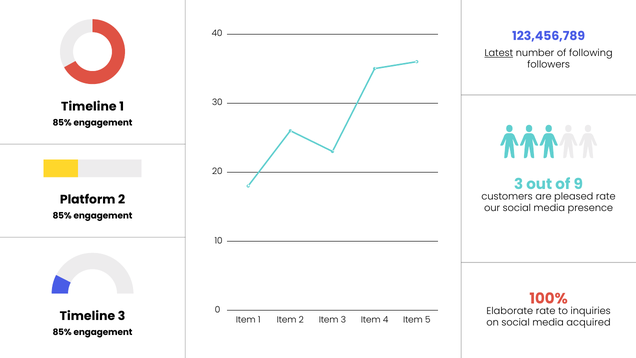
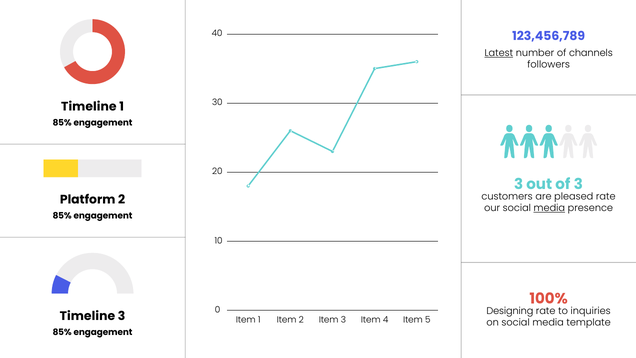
following: following -> channels (591, 53)
of 9: 9 -> 3 (578, 184)
media underline: none -> present (549, 208)
Elaborate: Elaborate -> Designing (510, 311)
acquired: acquired -> template (589, 322)
